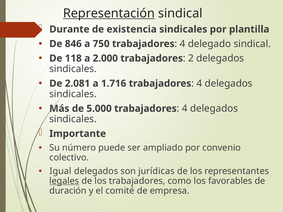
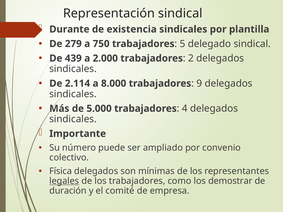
Representación underline: present -> none (109, 13)
846: 846 -> 279 (73, 44)
4: 4 -> 5 (183, 44)
118: 118 -> 439 (73, 58)
2.081: 2.081 -> 2.114 (77, 84)
1.716: 1.716 -> 8.000 (114, 84)
4: 4 -> 9 (199, 84)
Igual: Igual -> Física (61, 171)
jurídicas: jurídicas -> mínimas (156, 171)
favorables: favorables -> demostrar (230, 181)
